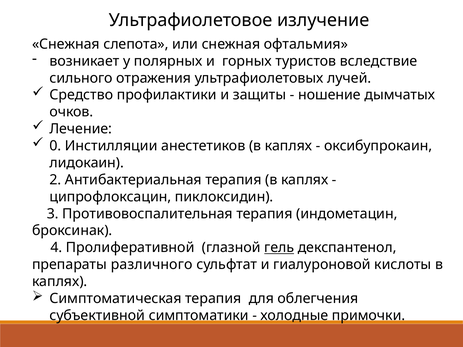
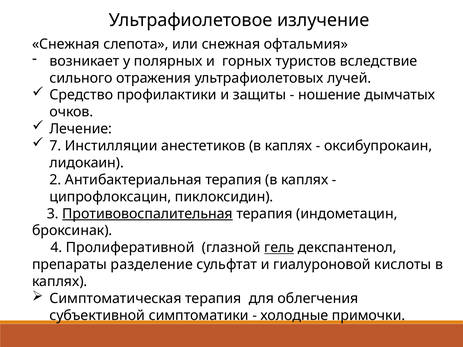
0: 0 -> 7 (55, 146)
Противовоспалительная underline: none -> present (148, 214)
различного: различного -> разделение (152, 265)
